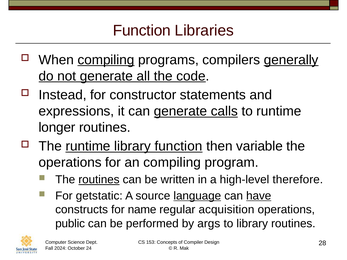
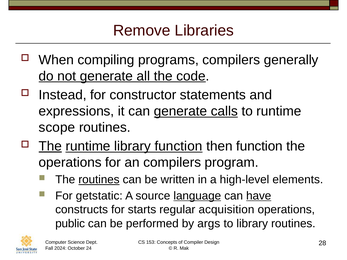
Function: Function -> Remove (142, 31)
compiling underline: present -> none (106, 60)
generally underline: present -> none (291, 60)
longer: longer -> scope (57, 127)
The underline: none -> present (50, 146)
then variable: variable -> function (259, 146)
an compiling: compiling -> compilers (172, 163)
therefore: therefore -> elements (298, 180)
name: name -> starts (142, 210)
